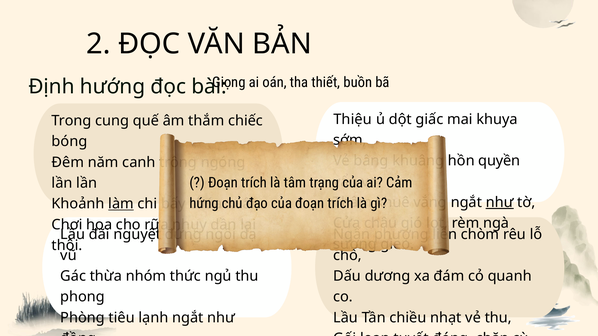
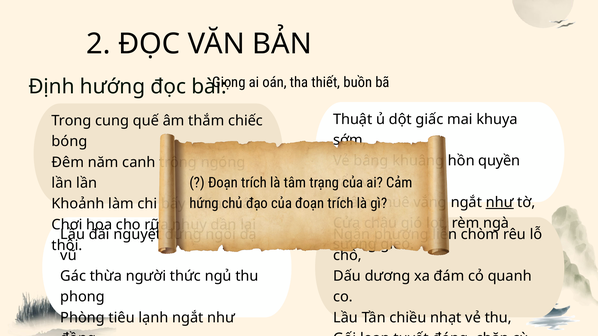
Thiệu: Thiệu -> Thuật (353, 119)
làm underline: present -> none (121, 204)
nhóm: nhóm -> người (146, 276)
